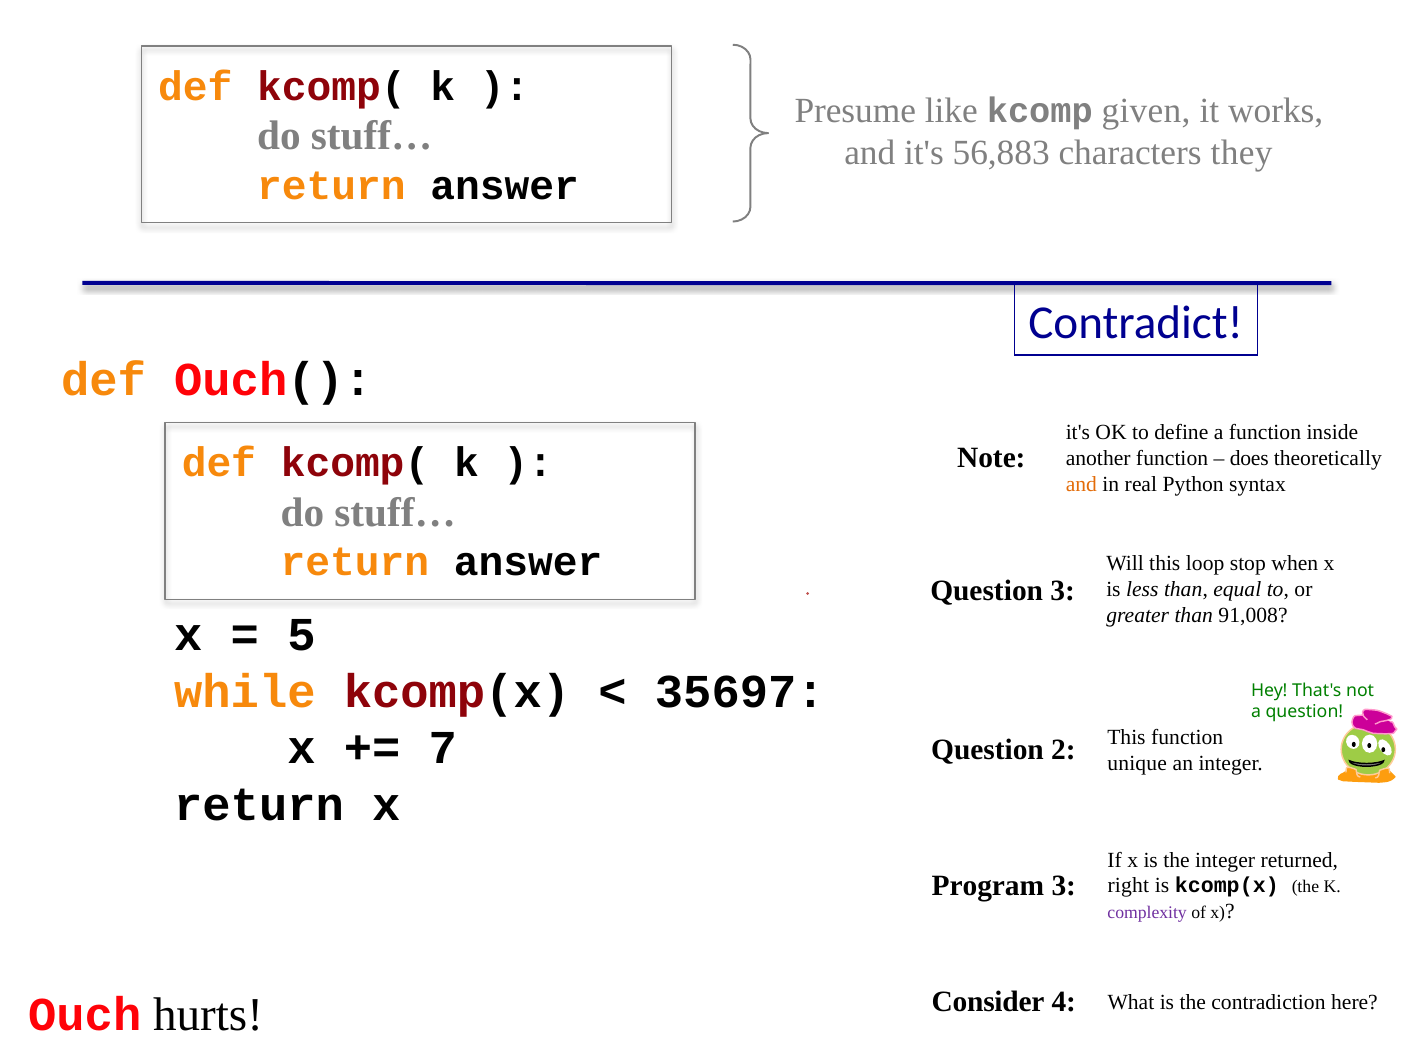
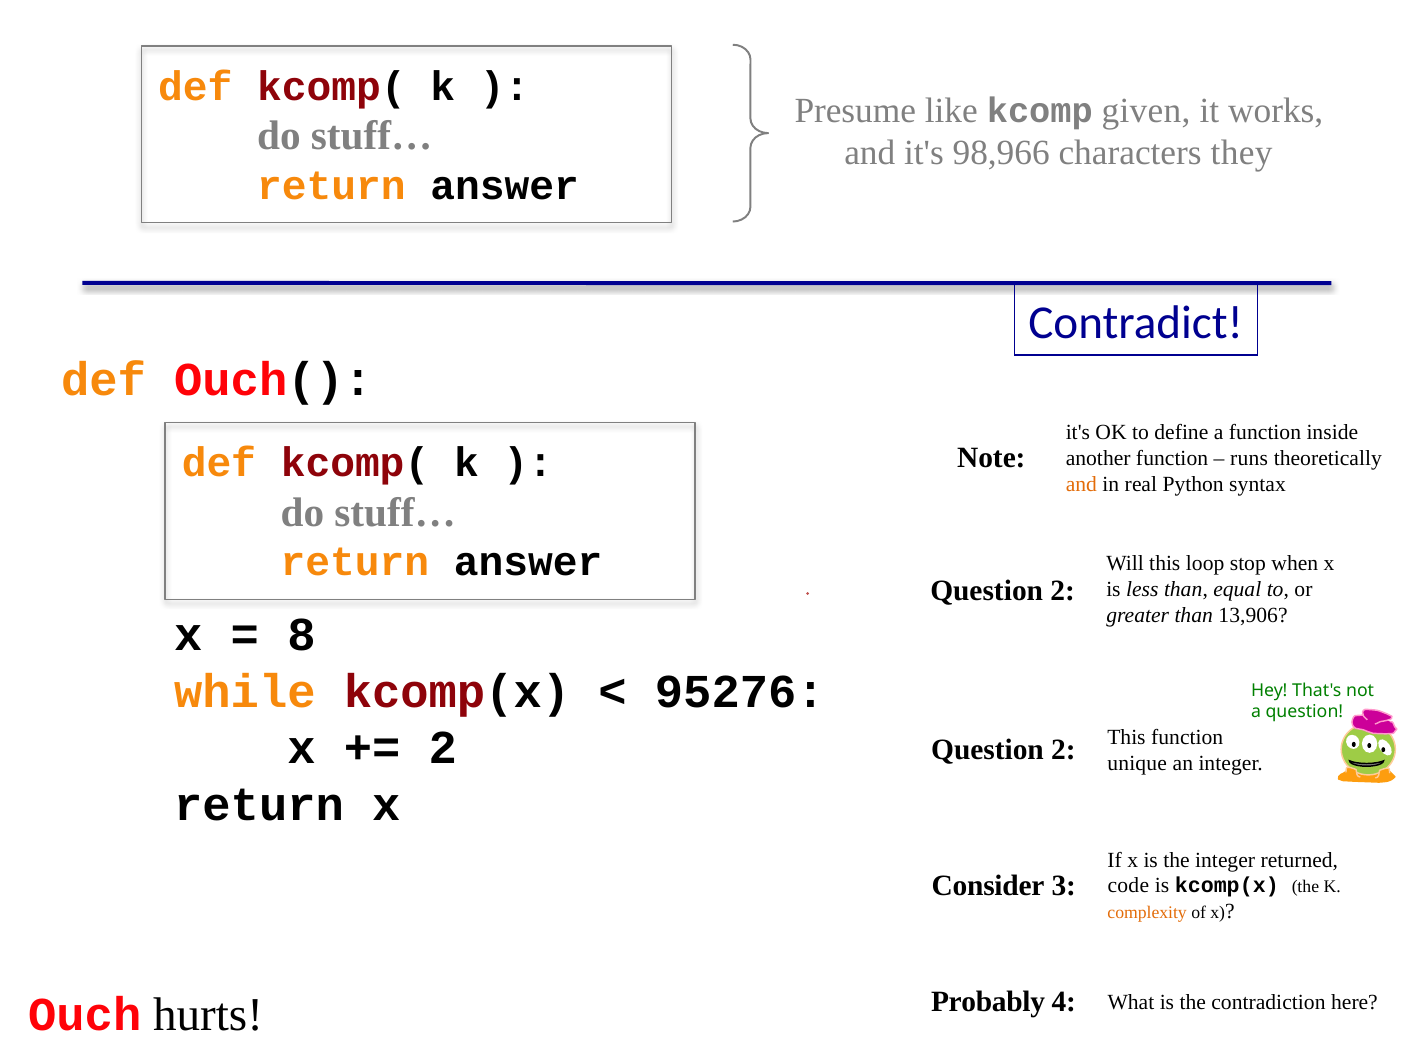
56,883: 56,883 -> 98,966 (1001, 153)
does: does -> runs (1249, 458)
3: 3 -> 2 (1063, 591)
91,008: 91,008 -> 13,906 (1253, 615)
5: 5 -> 8 (301, 635)
35697: 35697 -> 95276 (740, 691)
7: 7 -> 2 (443, 748)
Program: Program -> Consider (988, 886)
right: right -> code (1128, 885)
complexity colour: purple -> orange (1147, 913)
Consider: Consider -> Probably (988, 1002)
